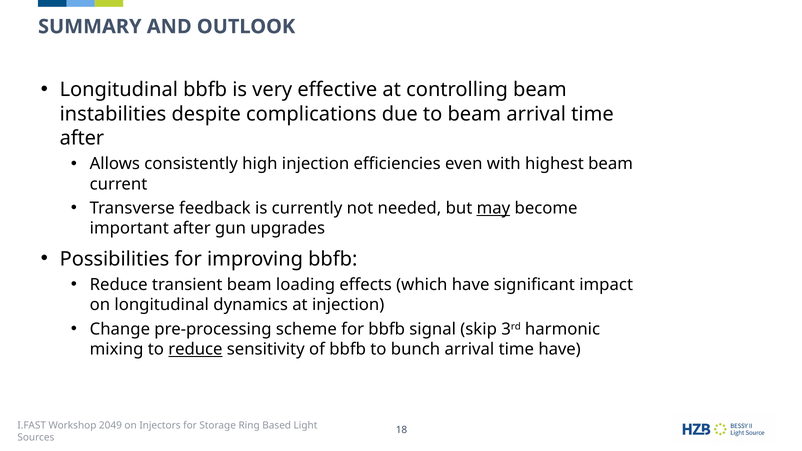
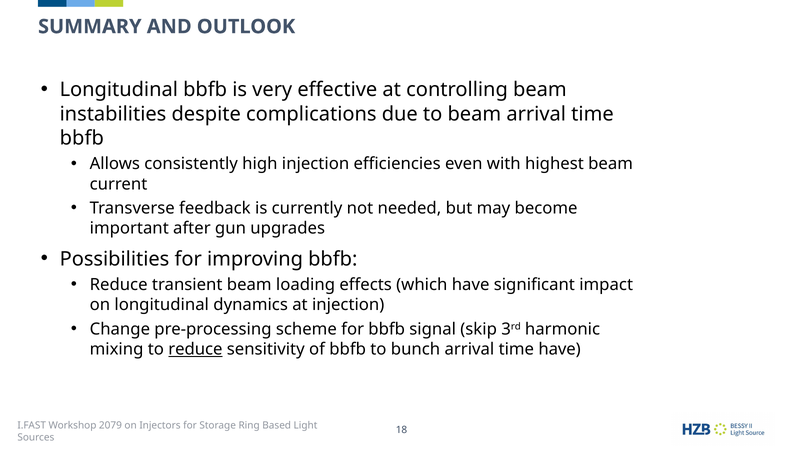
after: after -> bbfb (82, 138)
may underline: present -> none (493, 208)
2049: 2049 -> 2079 (110, 426)
